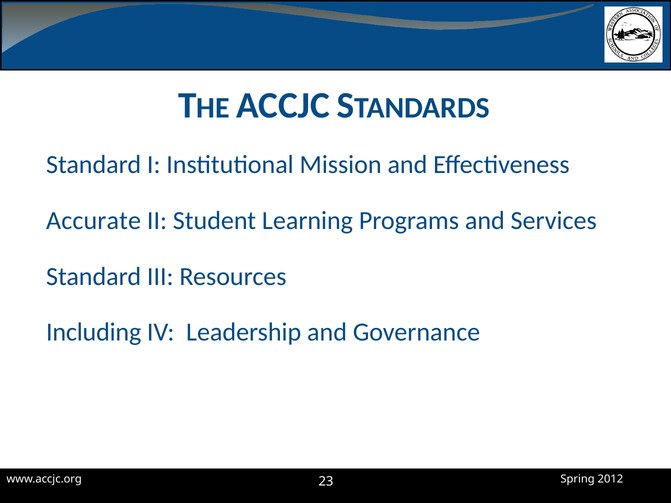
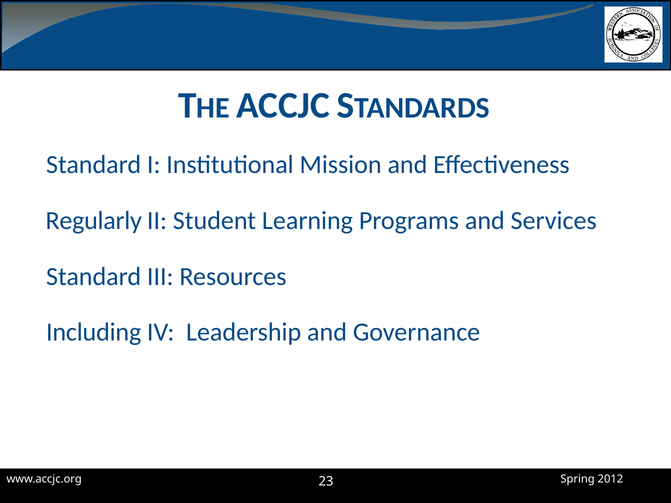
Accurate: Accurate -> Regularly (94, 221)
